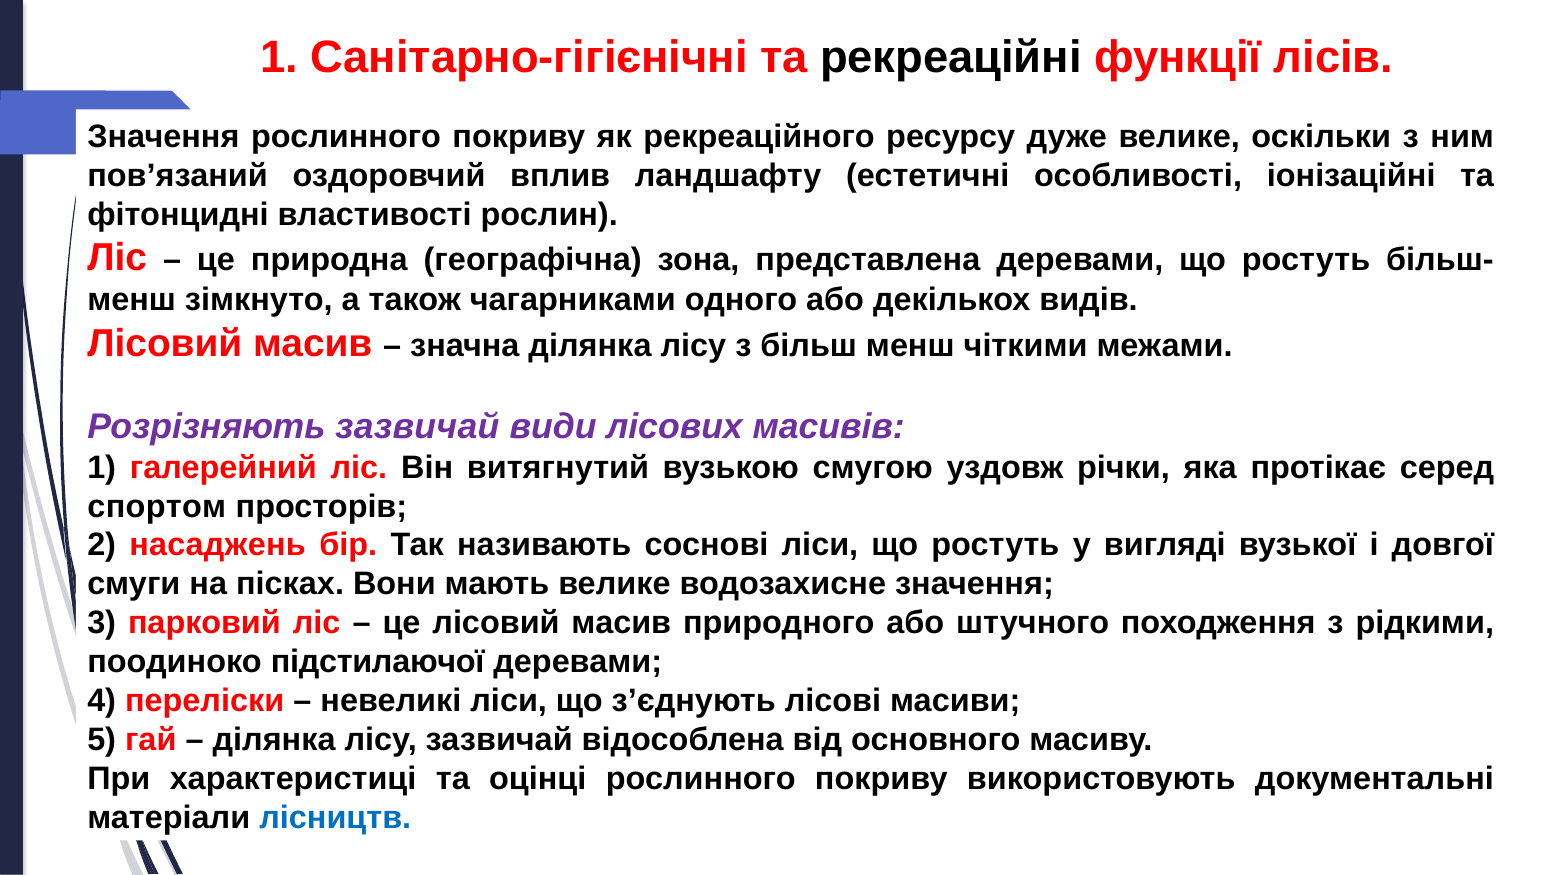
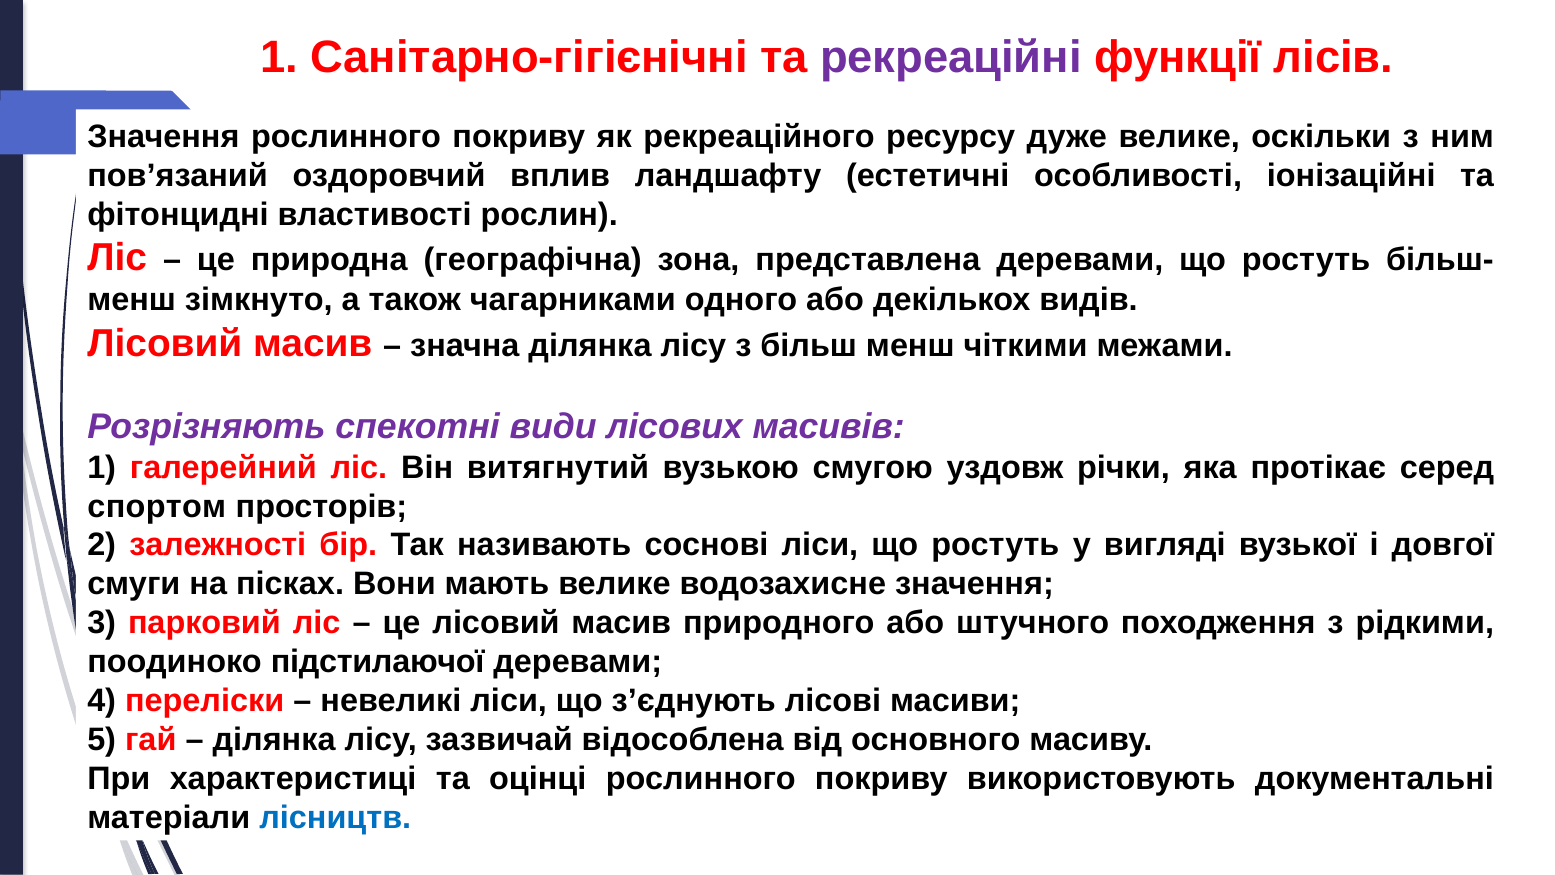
рекреаційні colour: black -> purple (951, 58)
Розрізняють зазвичай: зазвичай -> спекотні (418, 427)
насаджень: насаджень -> залежності (218, 545)
